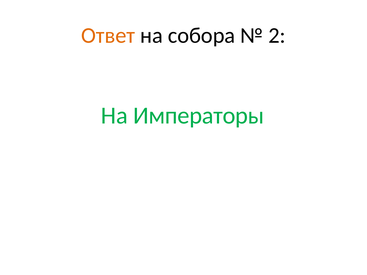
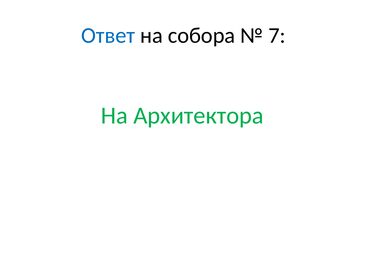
Ответ colour: orange -> blue (108, 36)
2: 2 -> 7 (277, 36)
Императоры: Императоры -> Архитектора (198, 116)
